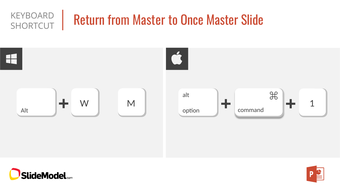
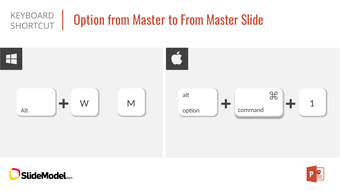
Return: Return -> Option (89, 21)
to Once: Once -> From (192, 21)
